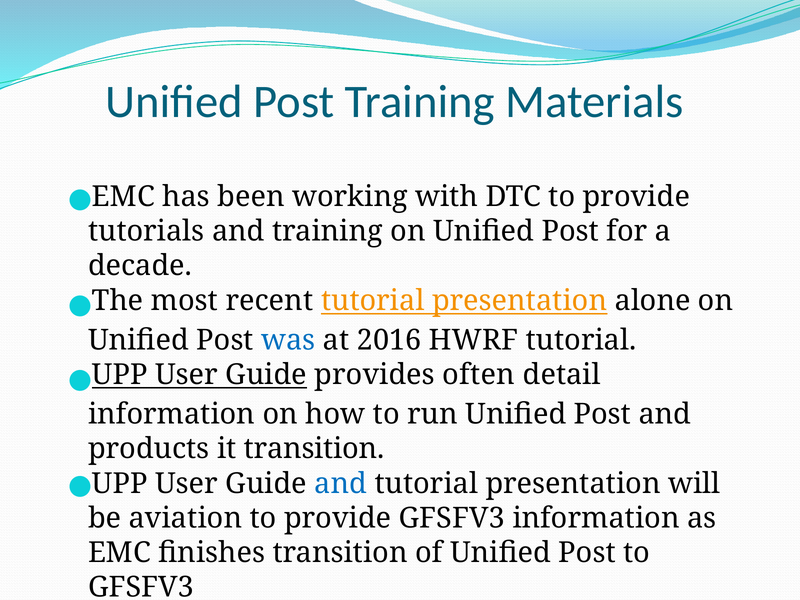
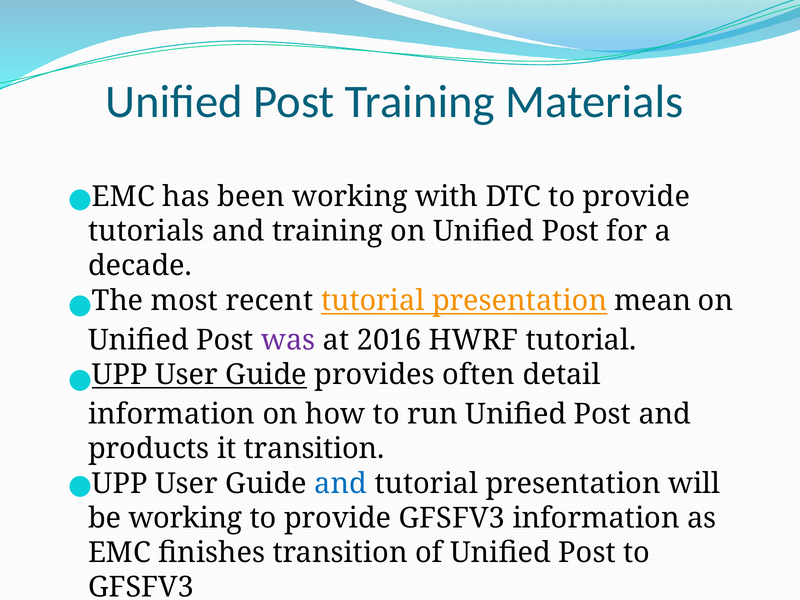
alone: alone -> mean (653, 301)
was colour: blue -> purple (288, 340)
be aviation: aviation -> working (186, 518)
